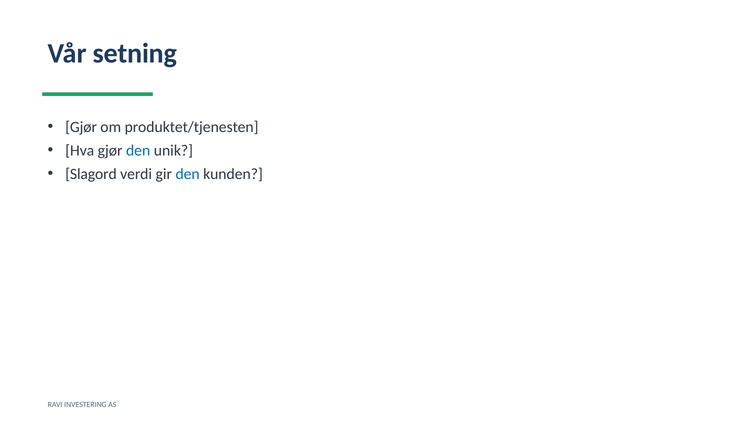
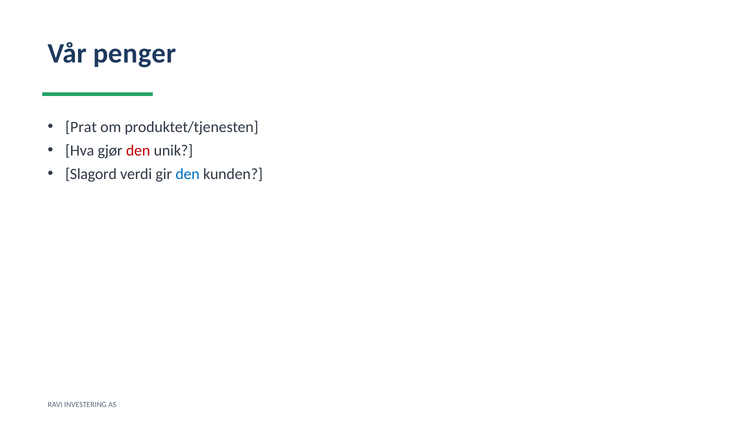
setning: setning -> penger (135, 54)
Gjør: Gjør -> Prat (81, 127)
den colour: blue -> red (138, 150)
